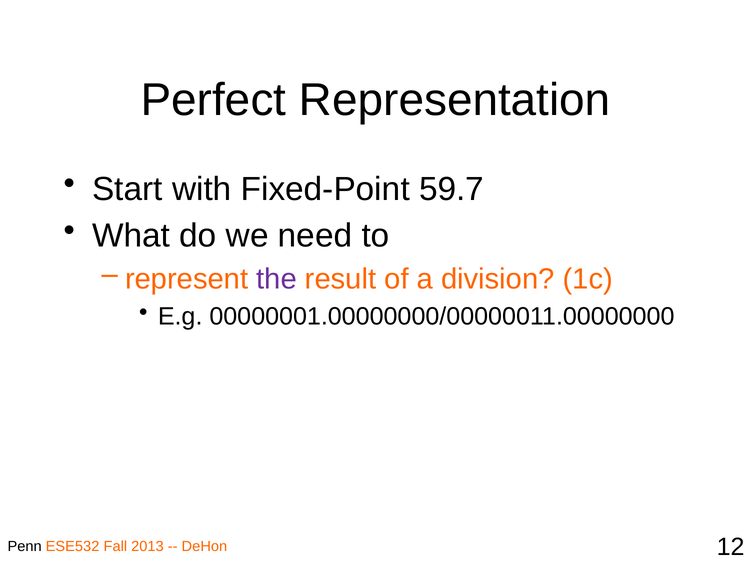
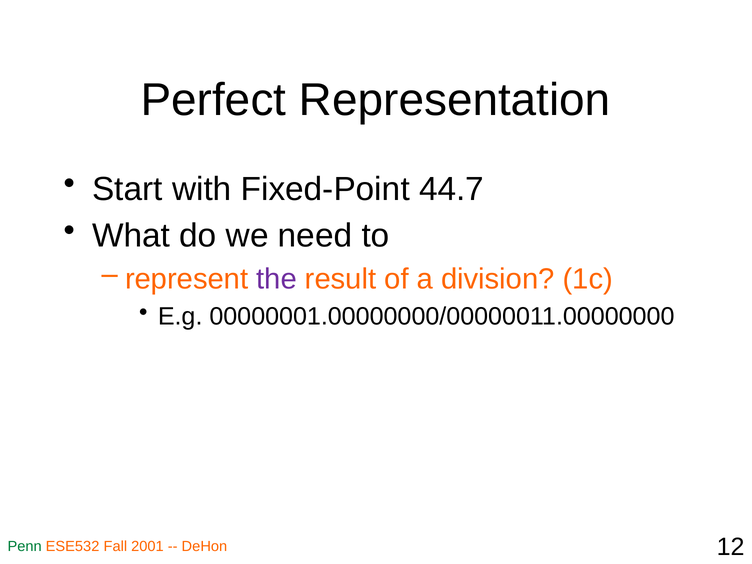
59.7: 59.7 -> 44.7 (452, 189)
Penn colour: black -> green (25, 546)
2013: 2013 -> 2001 (147, 546)
